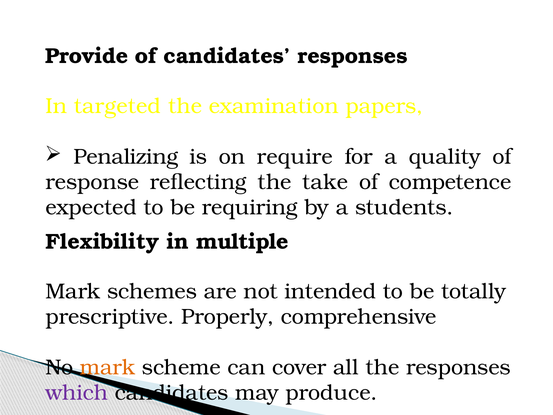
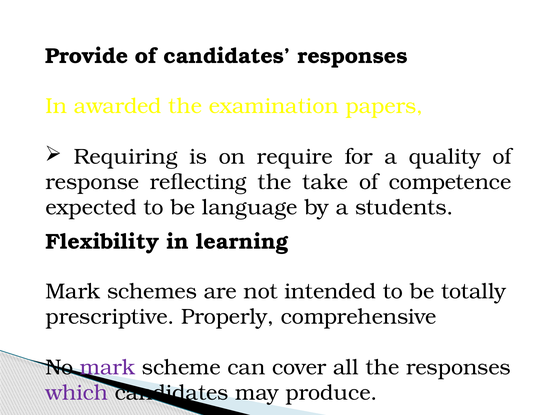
targeted: targeted -> awarded (118, 106)
Penalizing: Penalizing -> Requiring (126, 157)
requiring: requiring -> language (250, 207)
multiple: multiple -> learning (242, 241)
mark colour: orange -> purple (108, 367)
